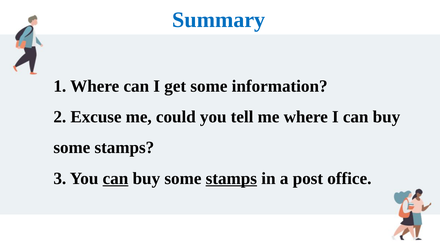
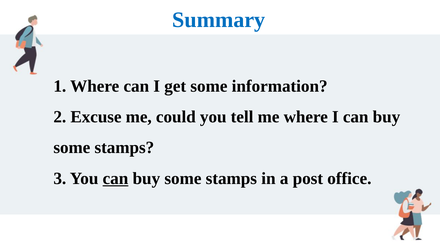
stamps underline: present -> none (231, 178)
